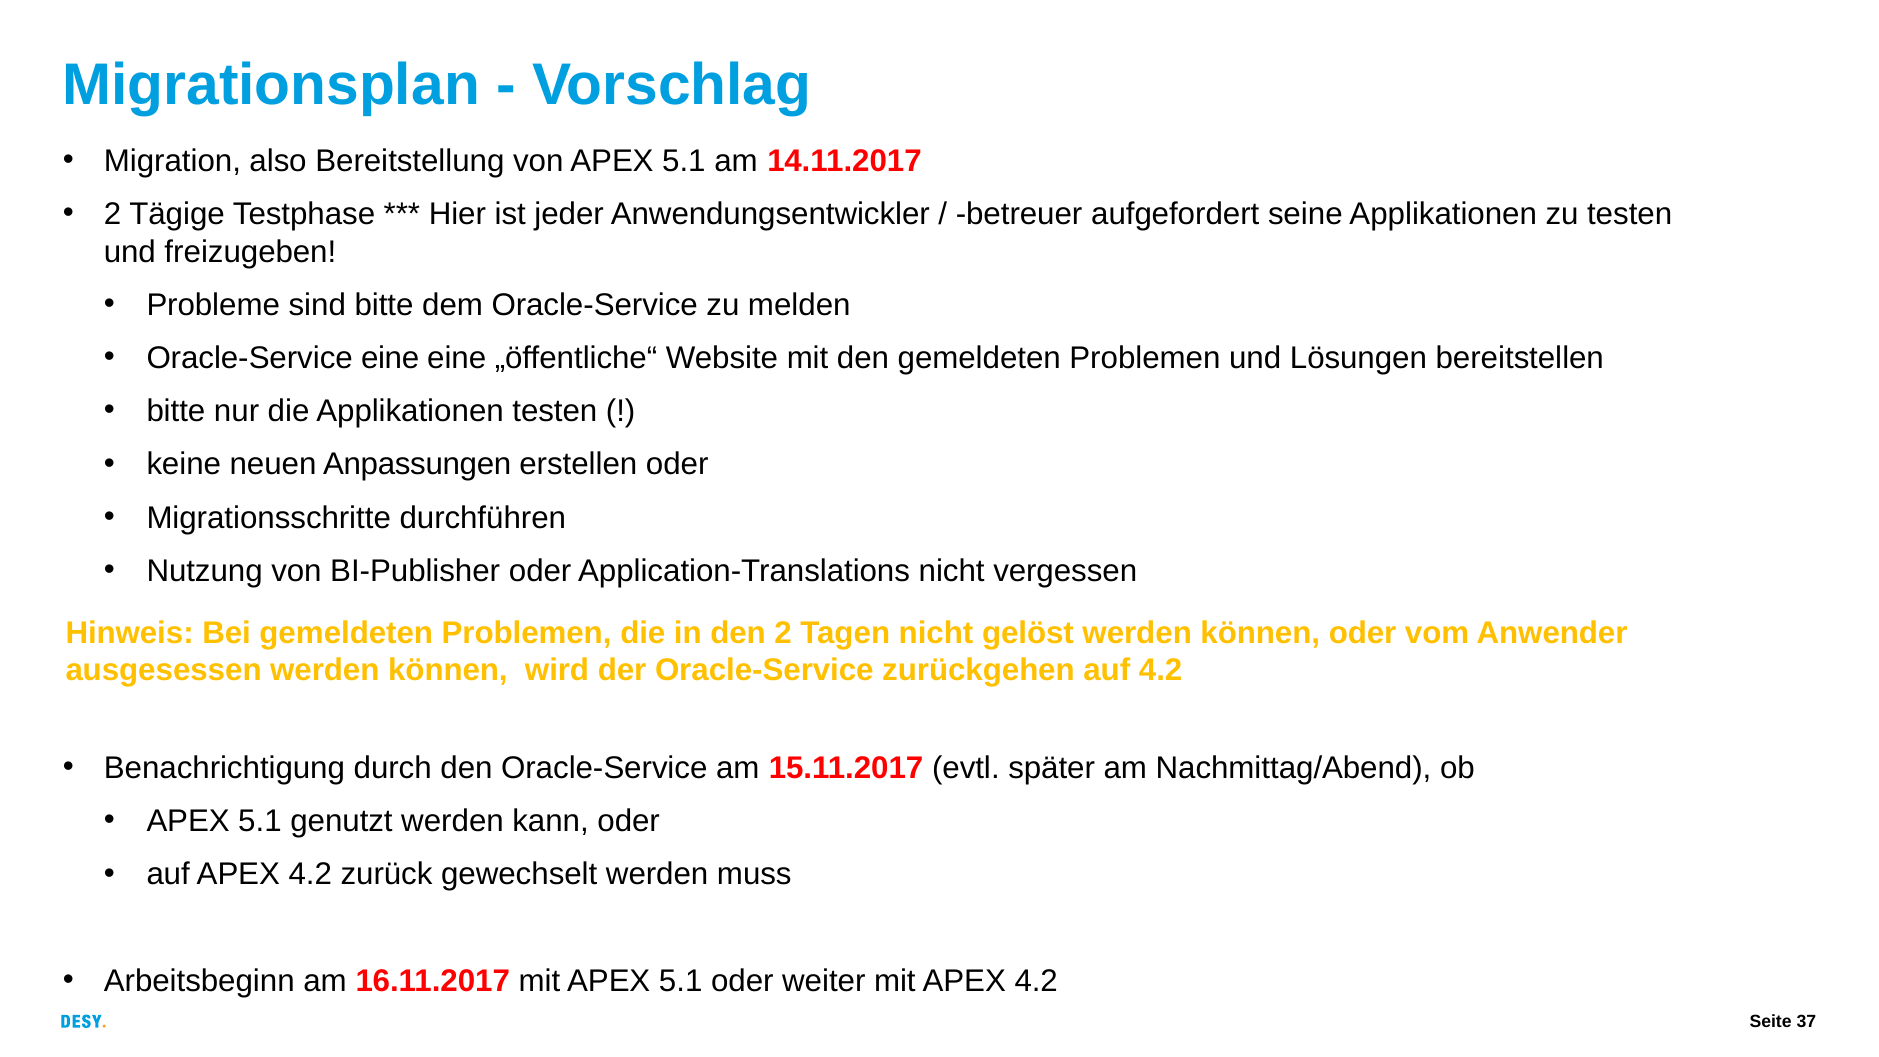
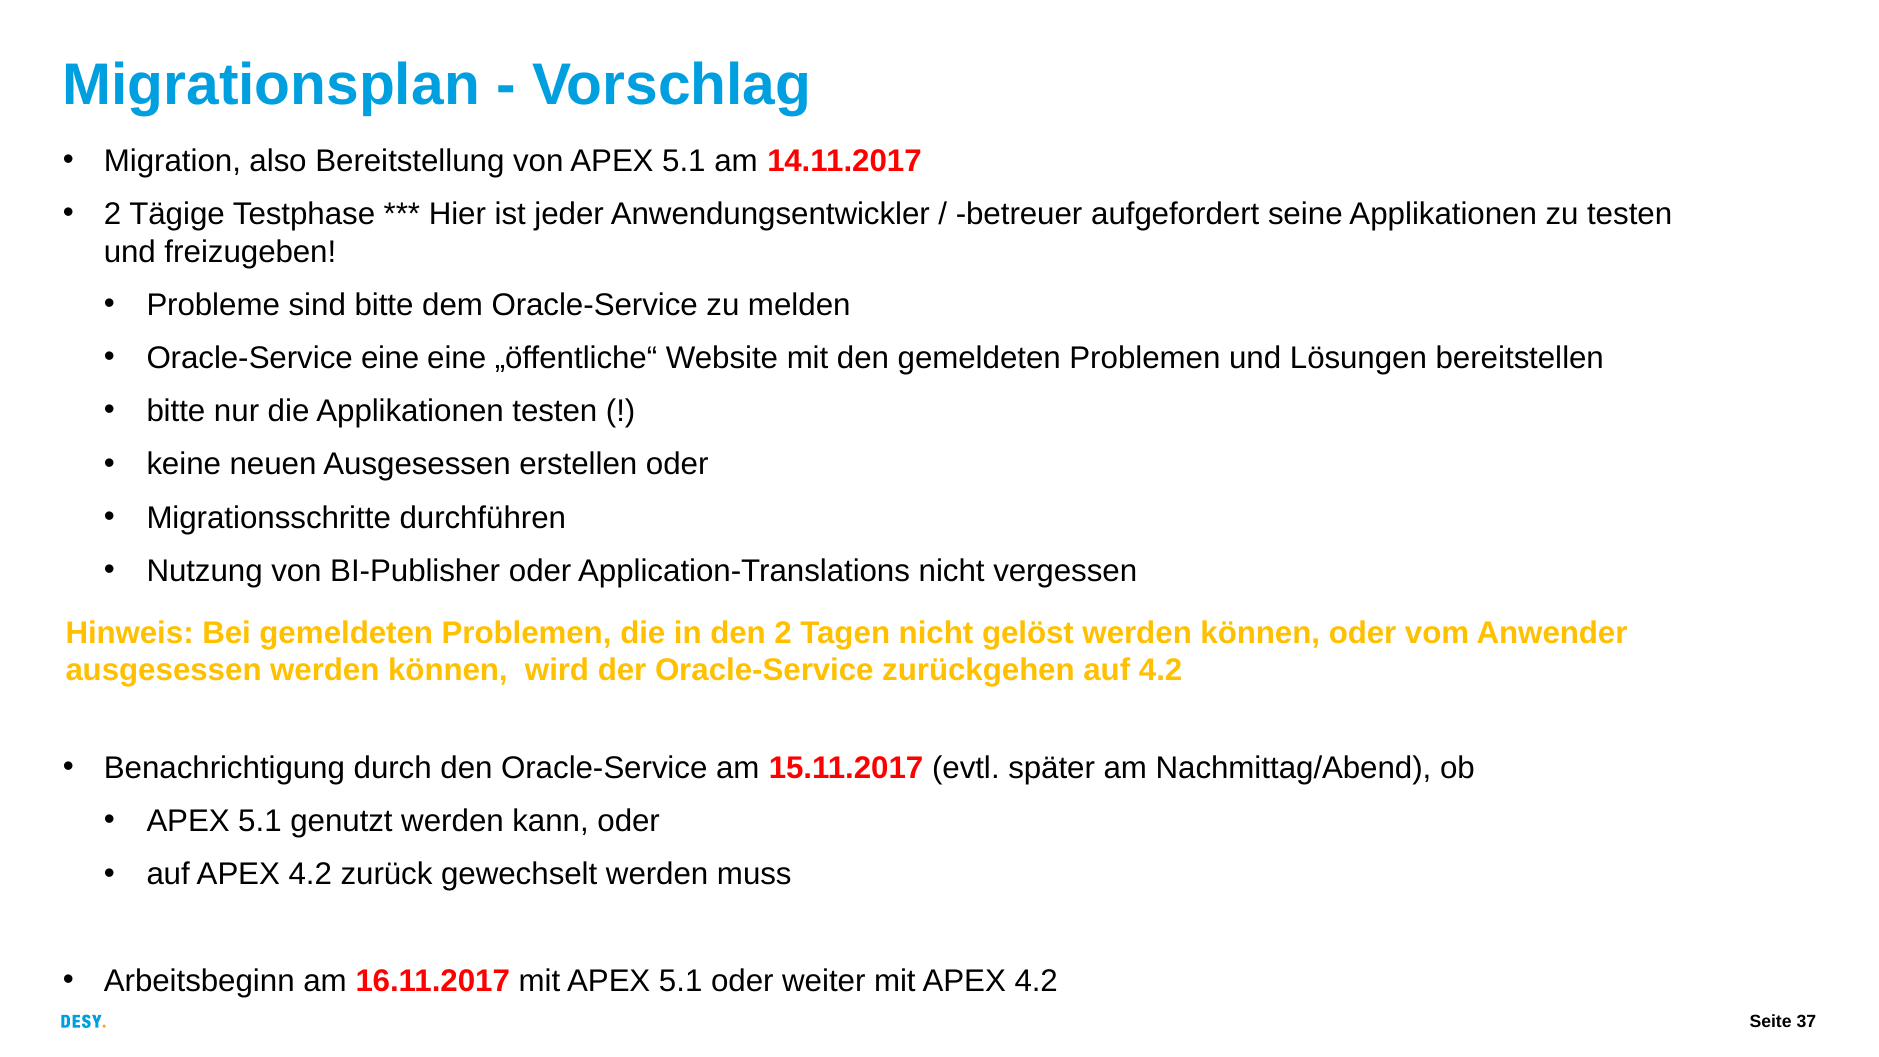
neuen Anpassungen: Anpassungen -> Ausgesessen (417, 465)
